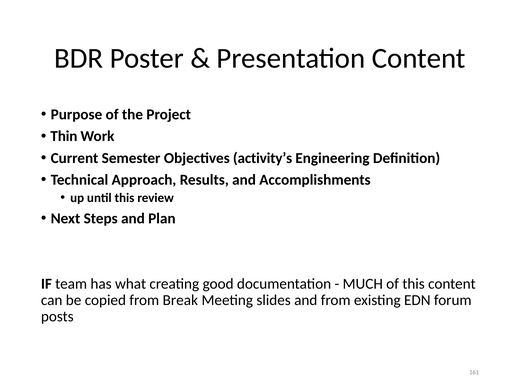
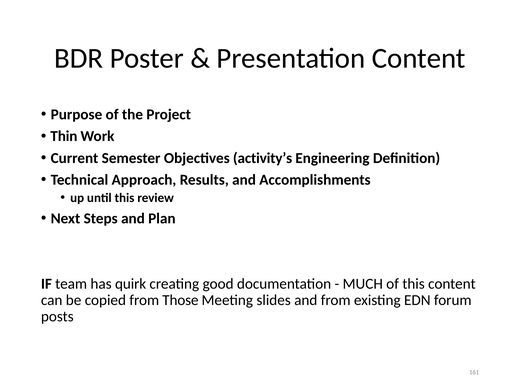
what: what -> quirk (131, 284)
Break: Break -> Those (180, 300)
